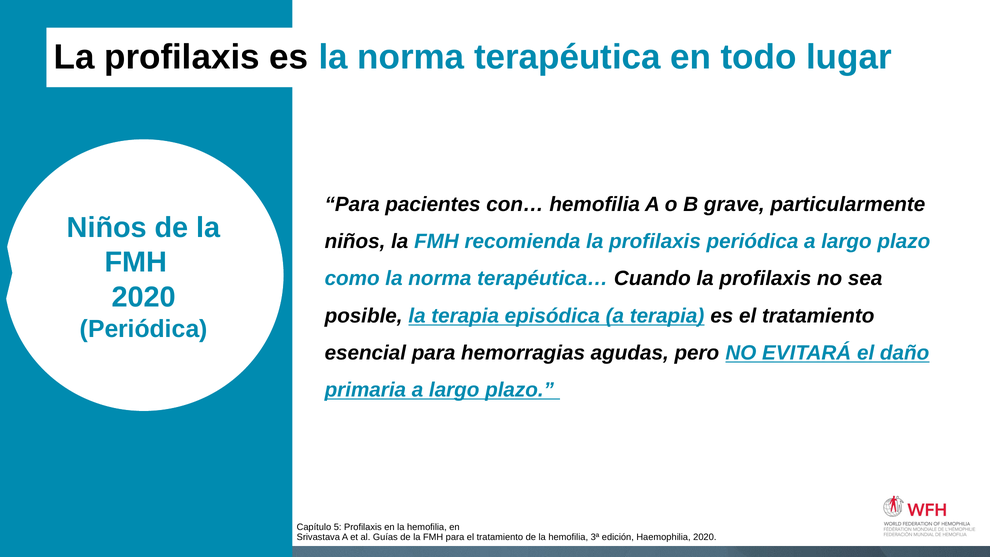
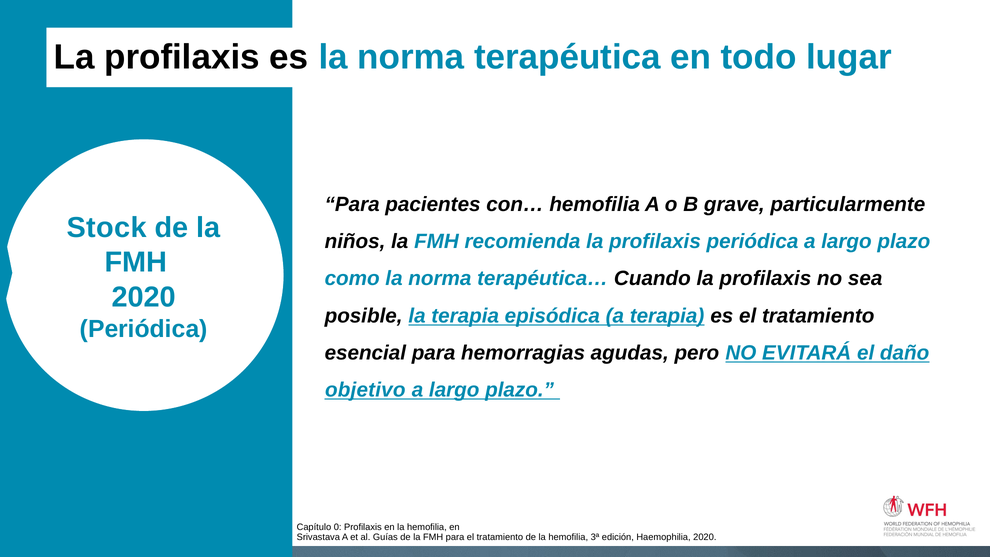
Niños: Niños -> Stock (107, 228)
primaria: primaria -> objetivo (365, 390)
5: 5 -> 0 (338, 527)
